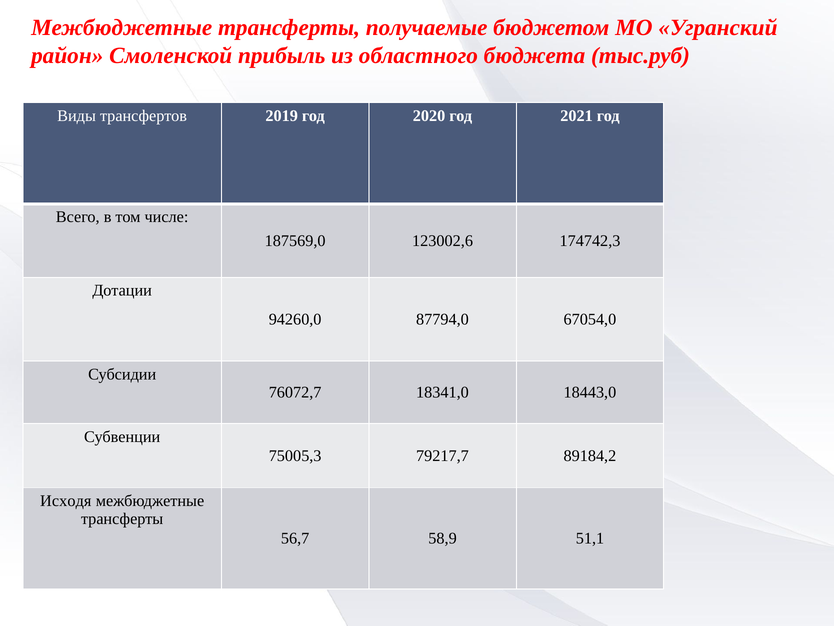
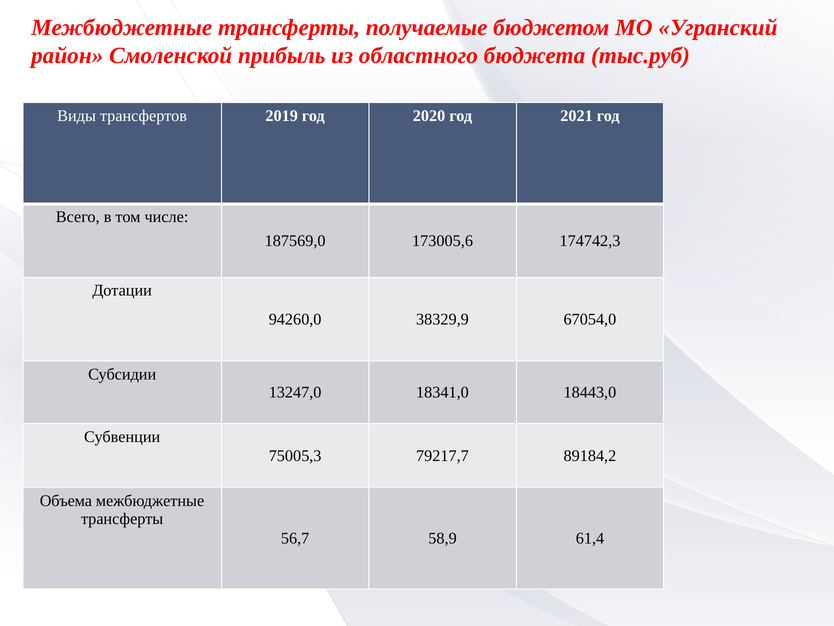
123002,6: 123002,6 -> 173005,6 (443, 240)
87794,0: 87794,0 -> 38329,9 (442, 319)
76072,7: 76072,7 -> 13247,0 (295, 392)
Исходя: Исходя -> Объема (66, 501)
51,1: 51,1 -> 61,4 (590, 538)
